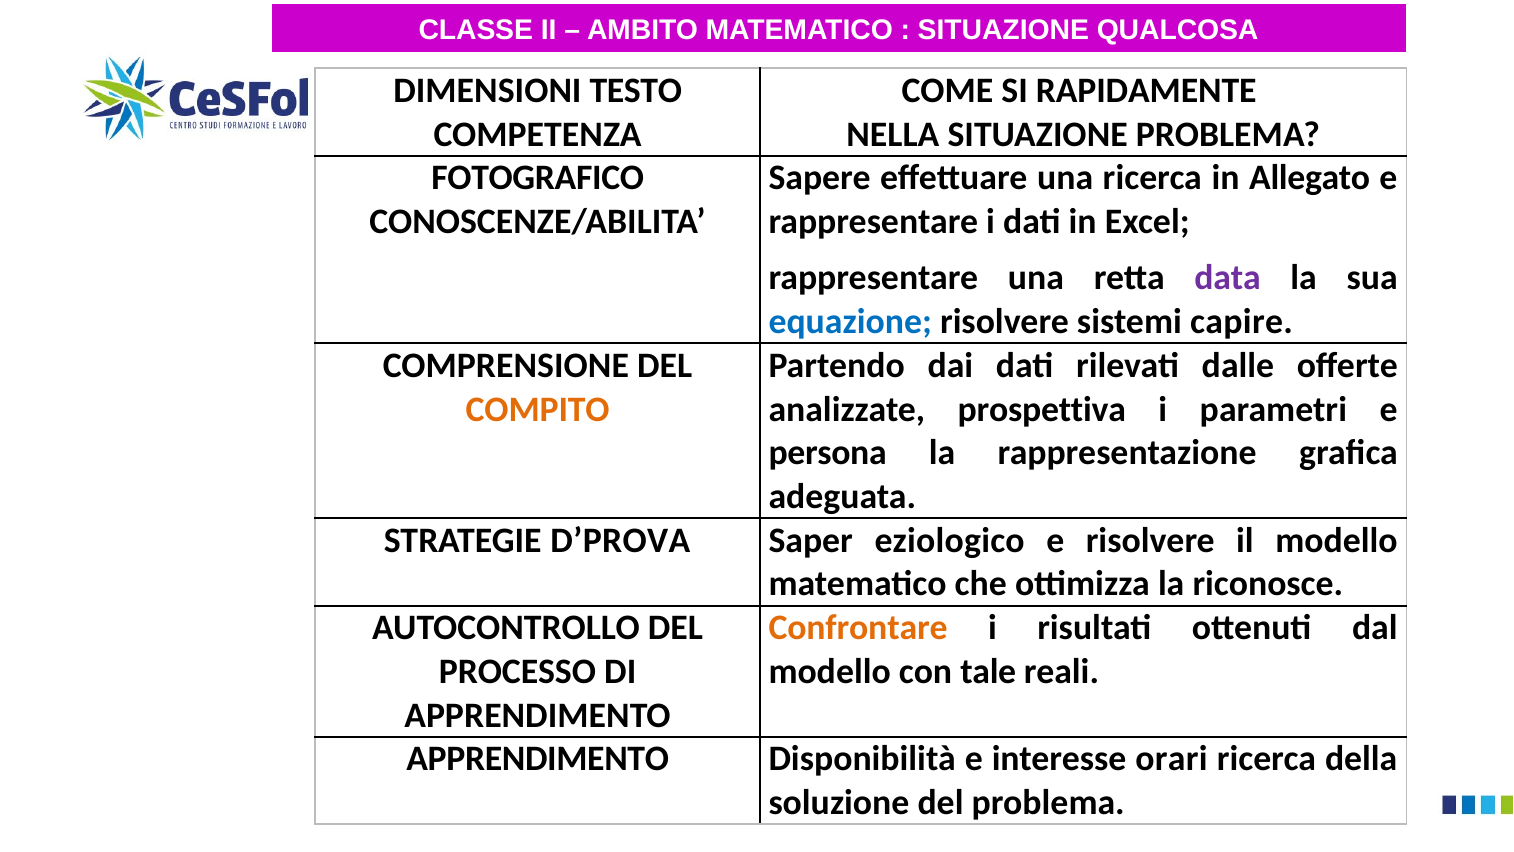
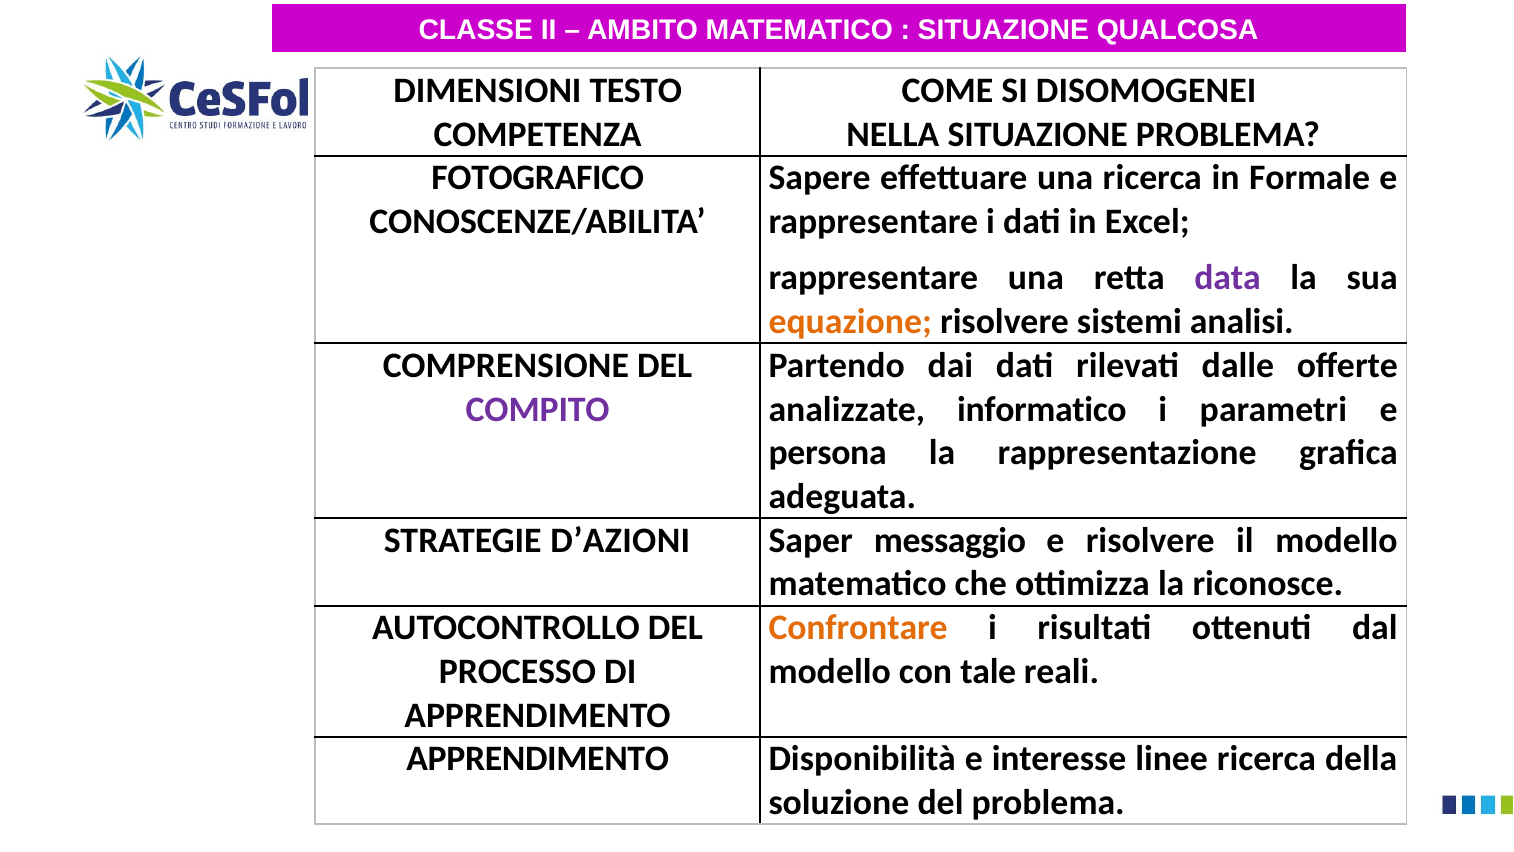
RAPIDAMENTE: RAPIDAMENTE -> DISOMOGENEI (1146, 90)
Allegato: Allegato -> Formale (1310, 178)
equazione colour: blue -> orange (850, 322)
capire: capire -> analisi (1242, 322)
COMPITO colour: orange -> purple (538, 409)
prospettiva: prospettiva -> informatico (1042, 409)
D’PROVA: D’PROVA -> D’AZIONI (620, 540)
eziologico: eziologico -> messaggio (950, 540)
orari: orari -> linee (1172, 759)
